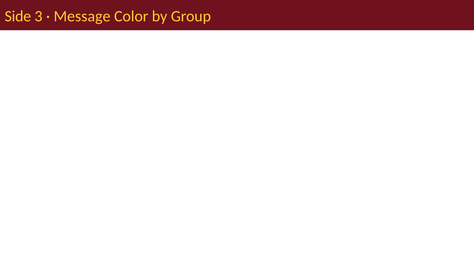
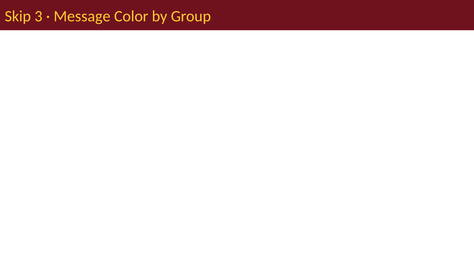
Side: Side -> Skip (18, 16)
